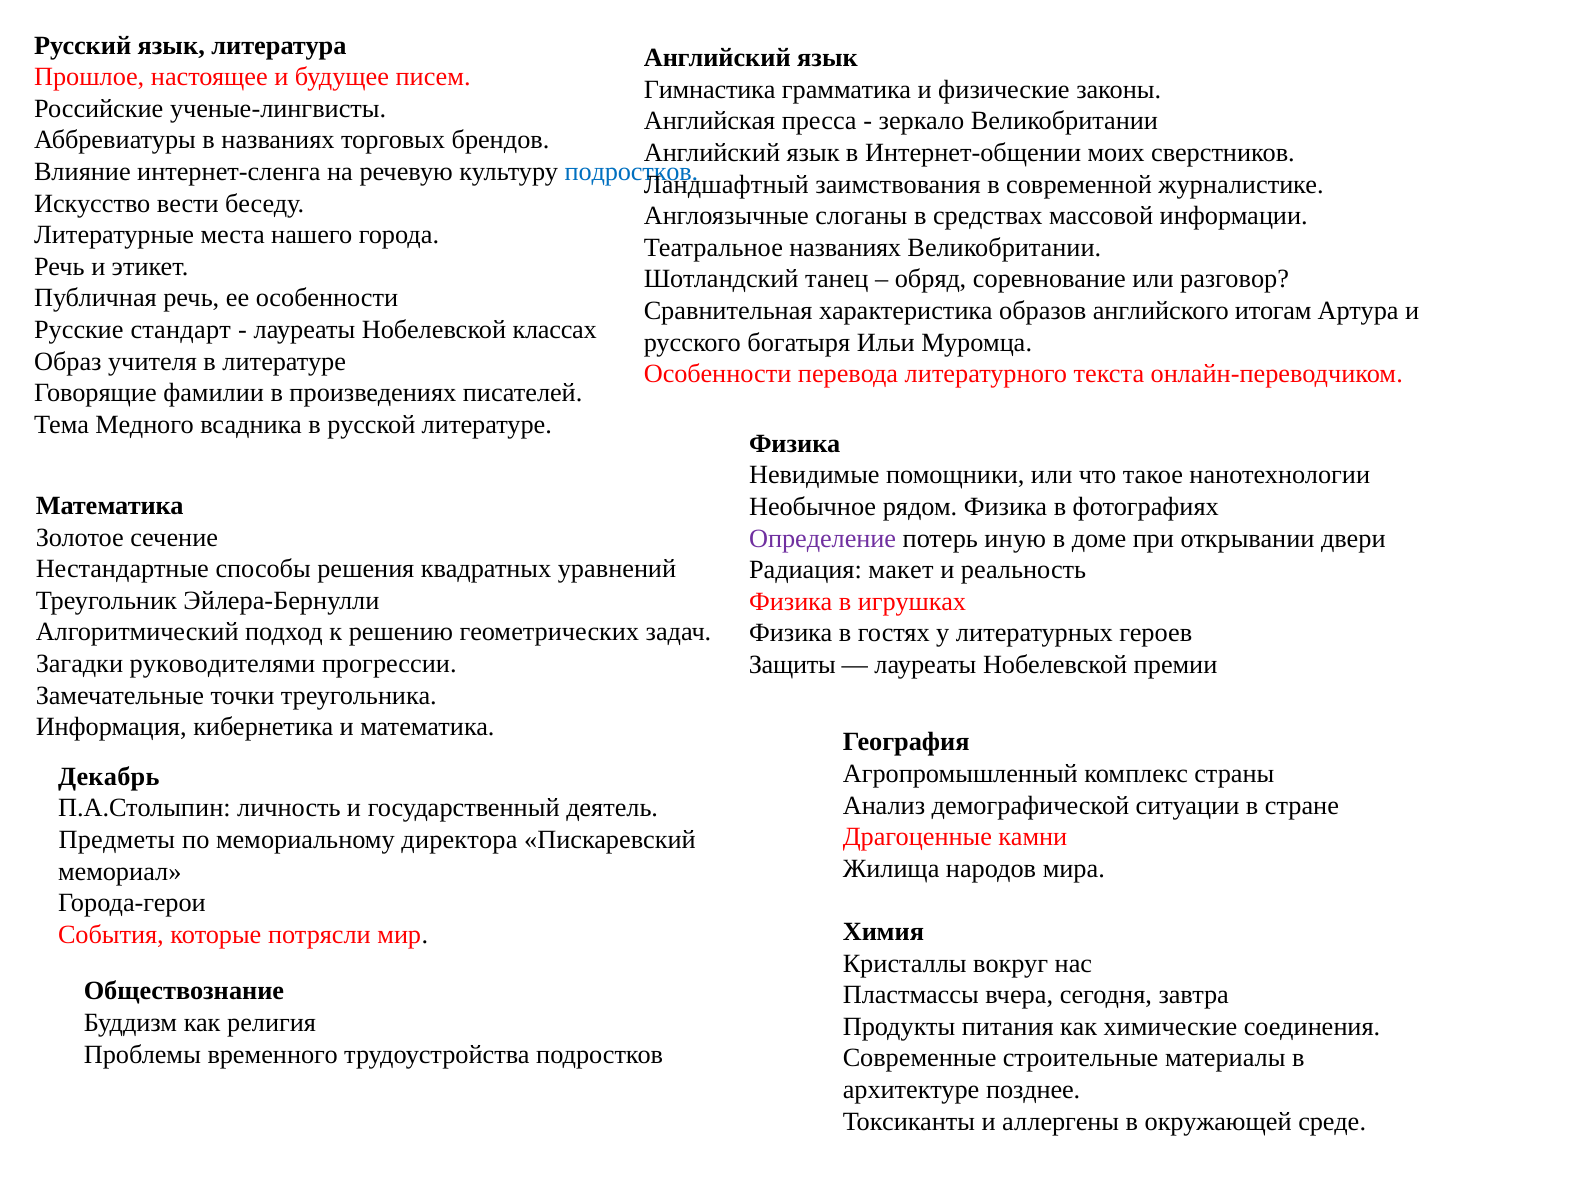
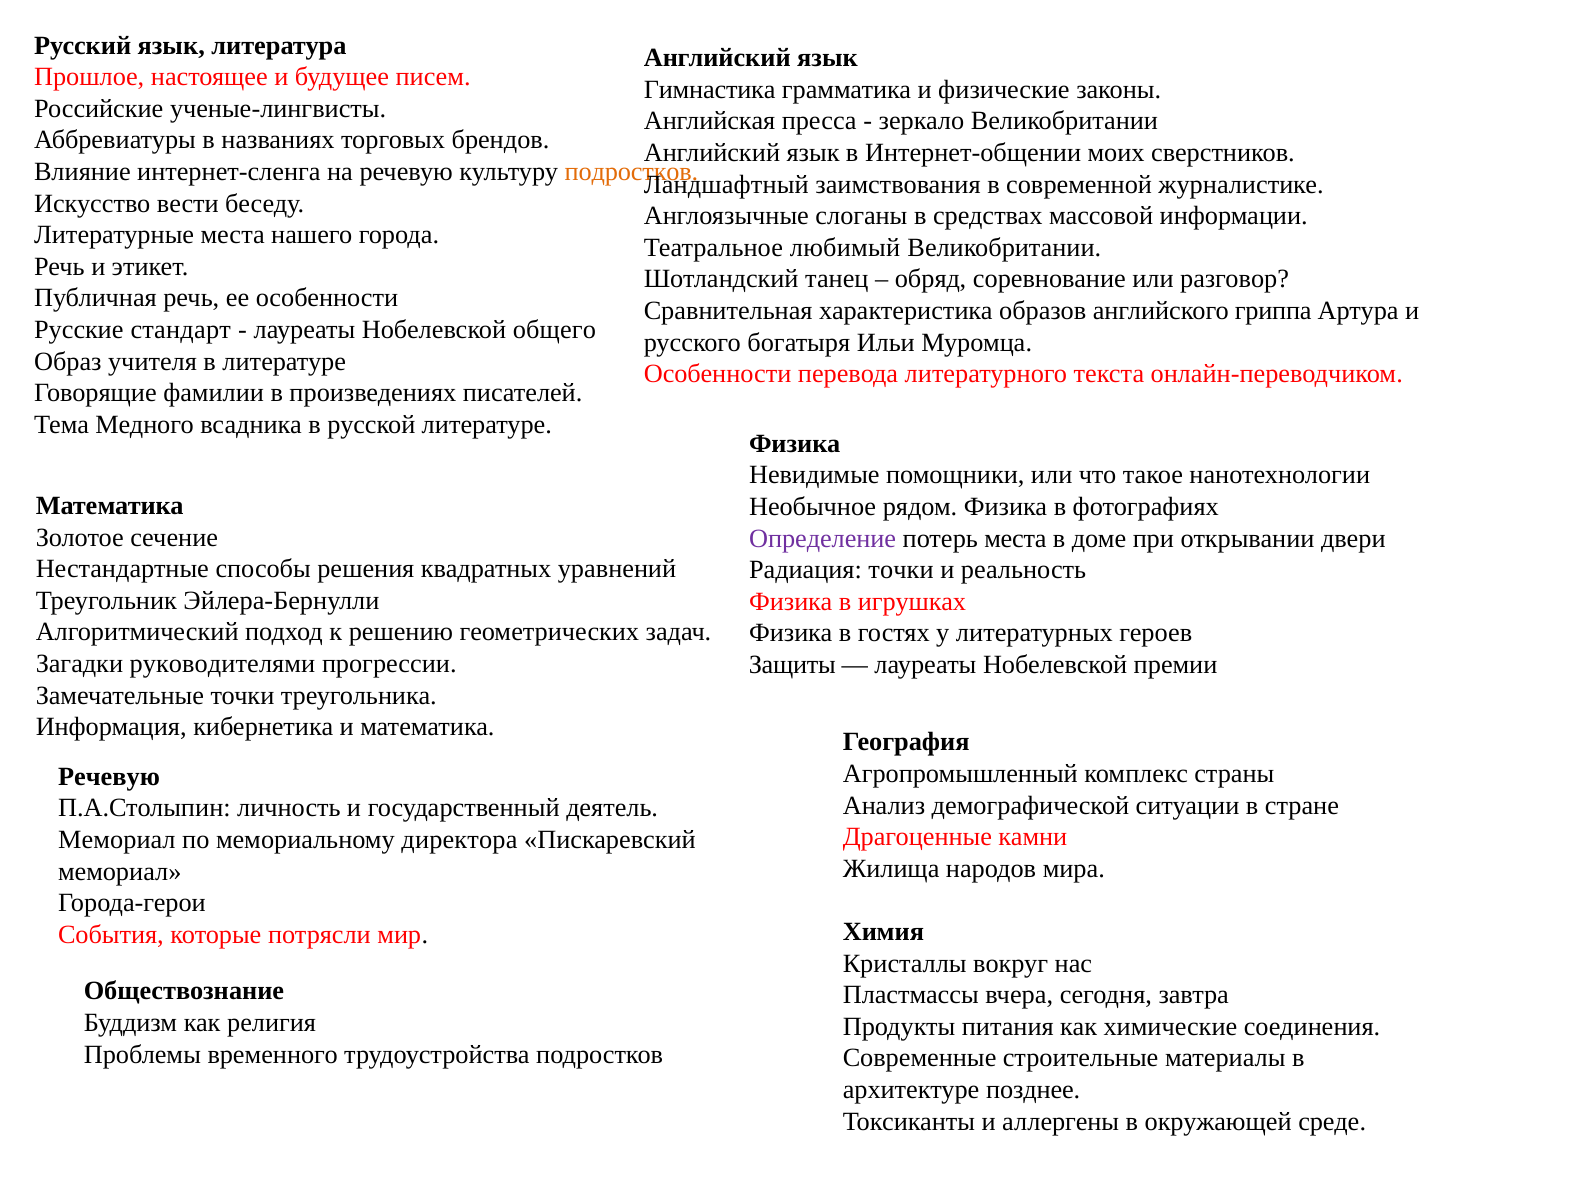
подростков colour: blue -> orange (631, 172)
Театральное названиях: названиях -> любимый (845, 248)
итогам: итогам -> гриппа (1273, 311)
классах: классах -> общего (554, 330)
потерь иную: иную -> места (1015, 538)
Радиация макет: макет -> точки (901, 570)
Декабрь: Декабрь -> Речевую (109, 777)
Предметы: Предметы -> Мемориал (117, 840)
